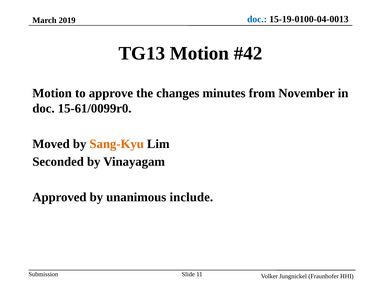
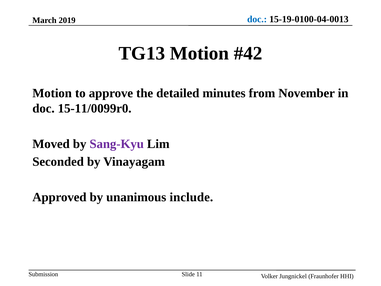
changes: changes -> detailed (178, 93)
15-61/0099r0: 15-61/0099r0 -> 15-11/0099r0 (95, 108)
Sang-Kyu colour: orange -> purple (117, 144)
